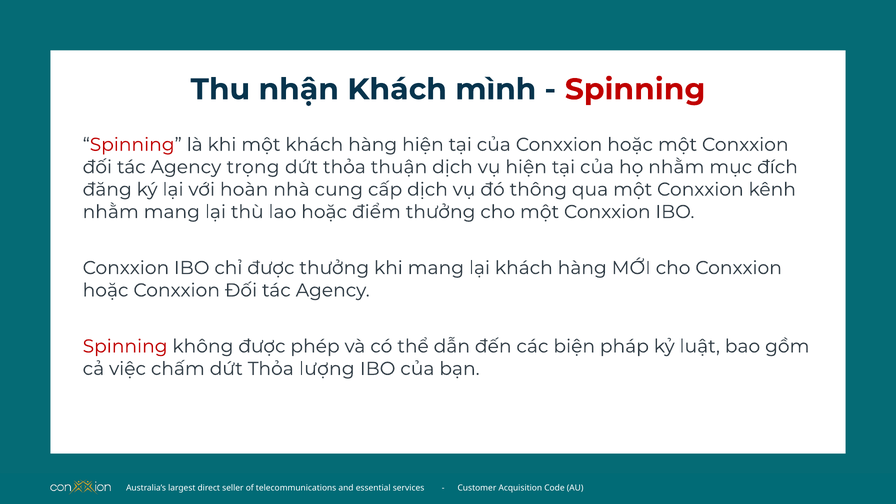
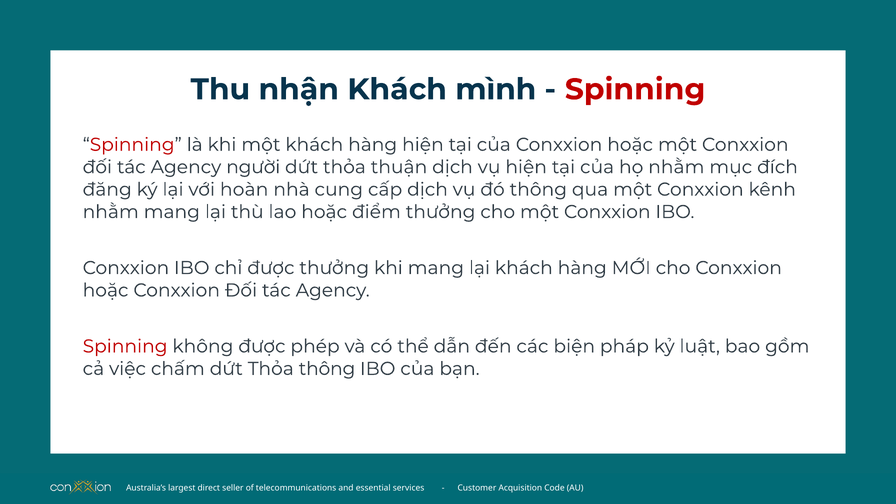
trọng: trọng -> người (253, 167)
Thỏa lượng: lượng -> thông (327, 369)
